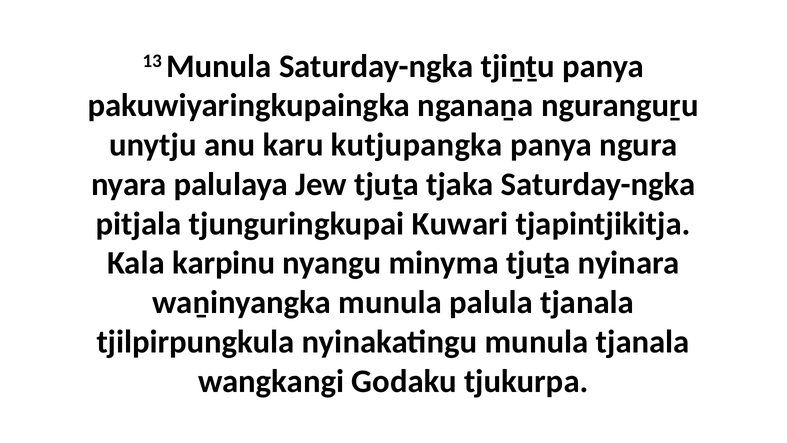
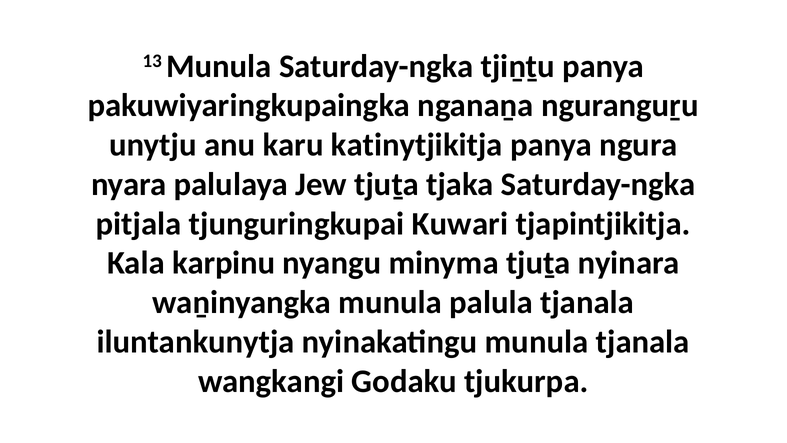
kutjupangka: kutjupangka -> katinytjikitja (417, 145)
tjilpirpungkula: tjilpirpungkula -> iluntankunytja (196, 342)
